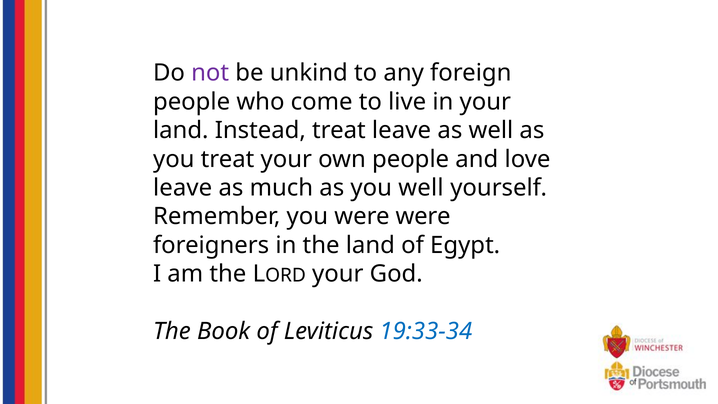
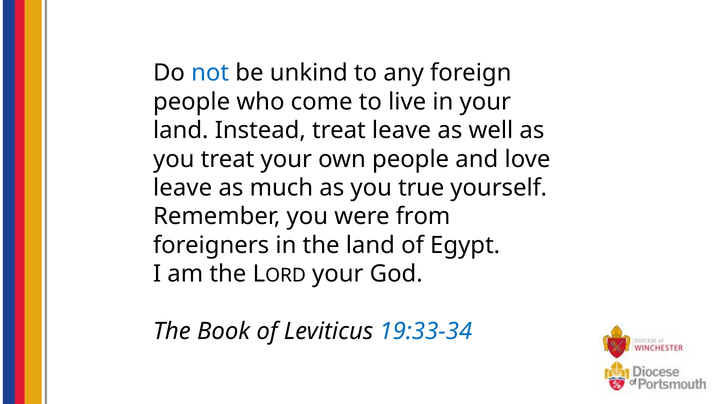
not colour: purple -> blue (210, 73)
you well: well -> true (421, 188)
were were: were -> from (423, 217)
